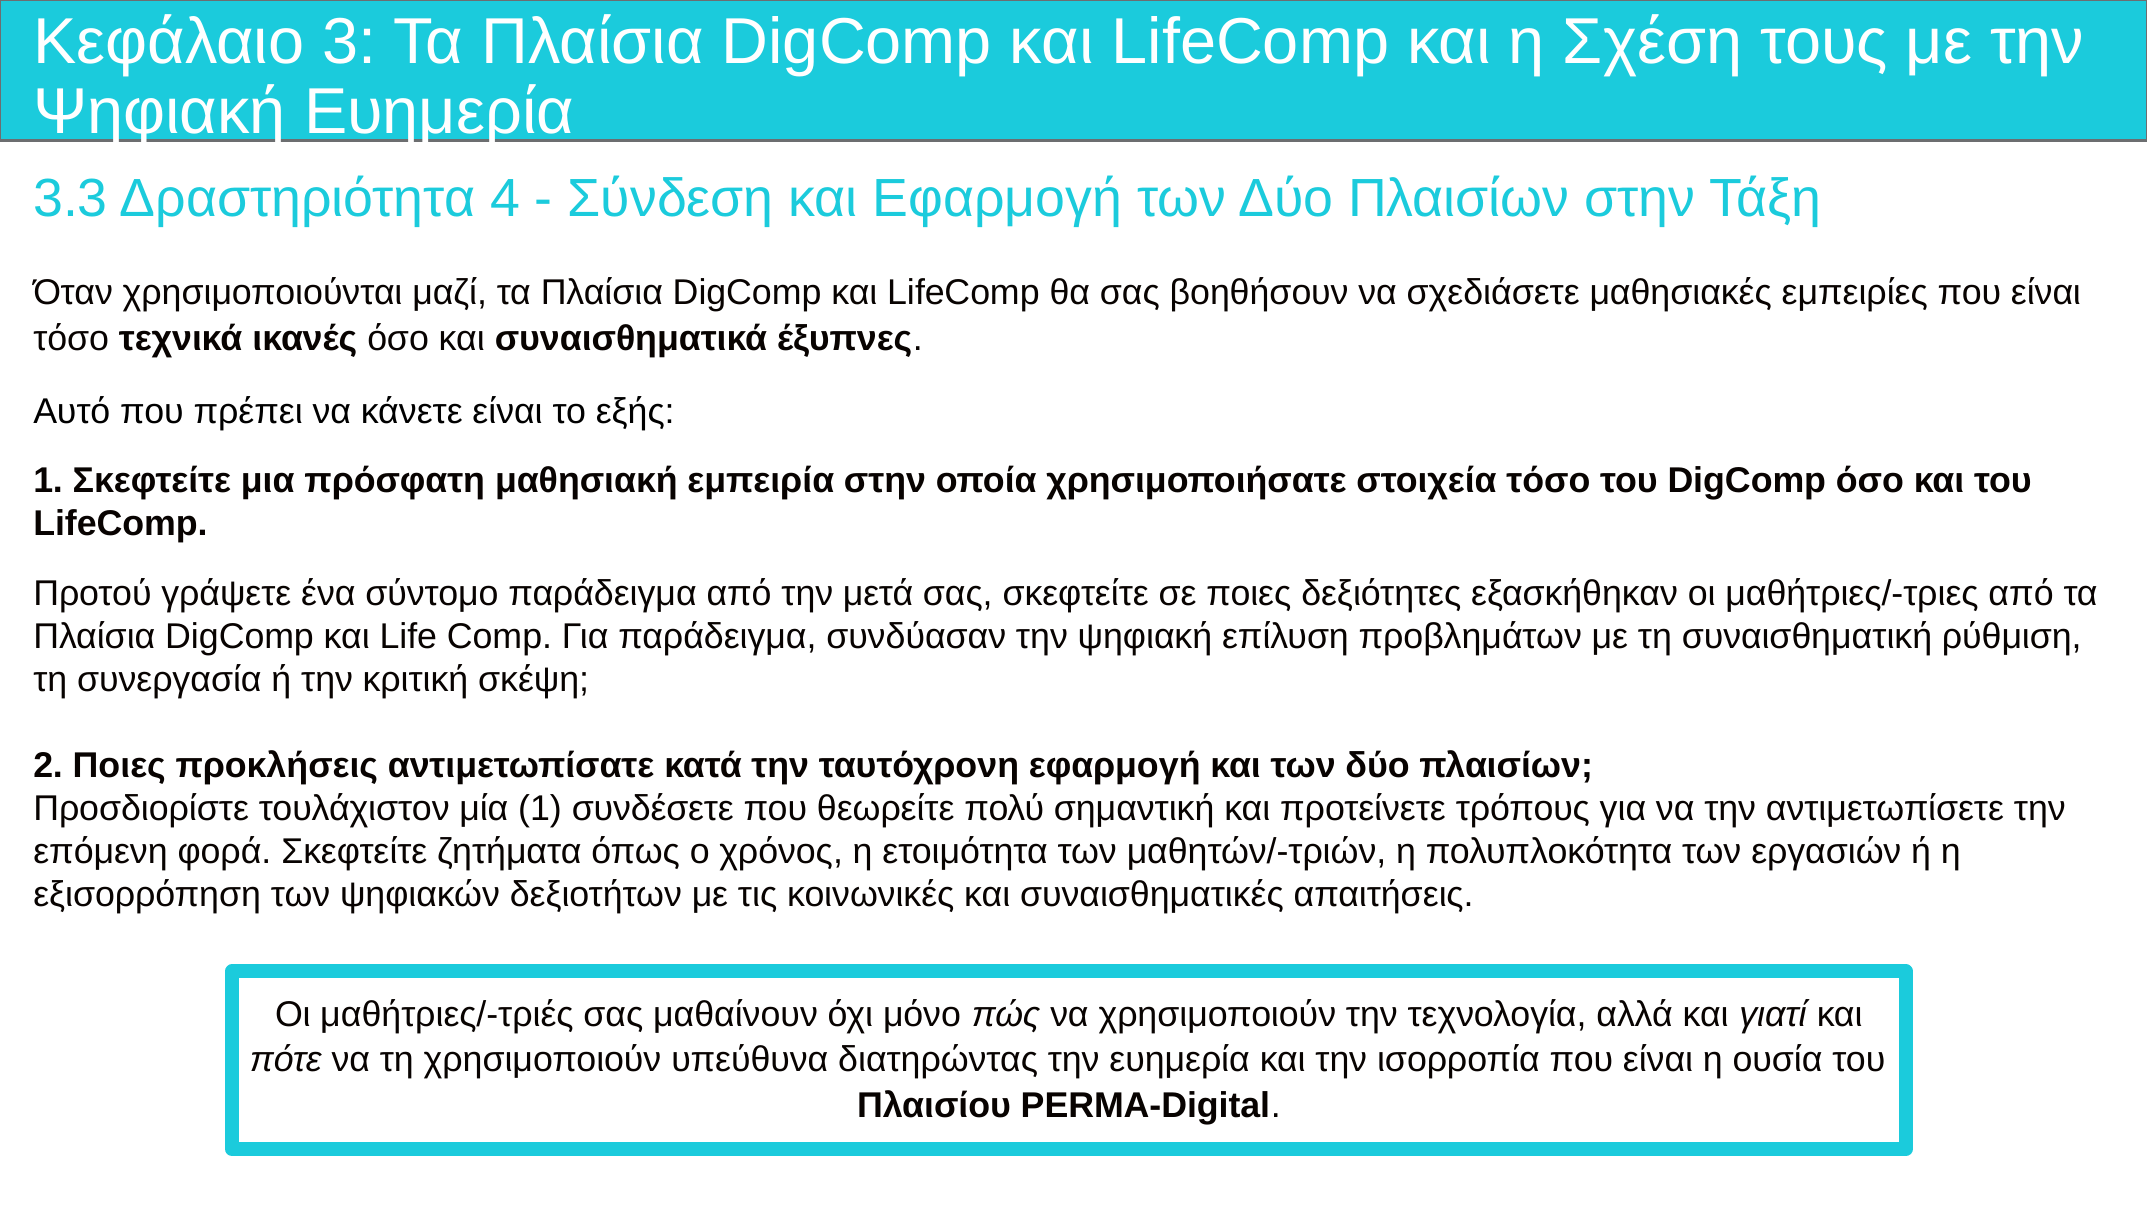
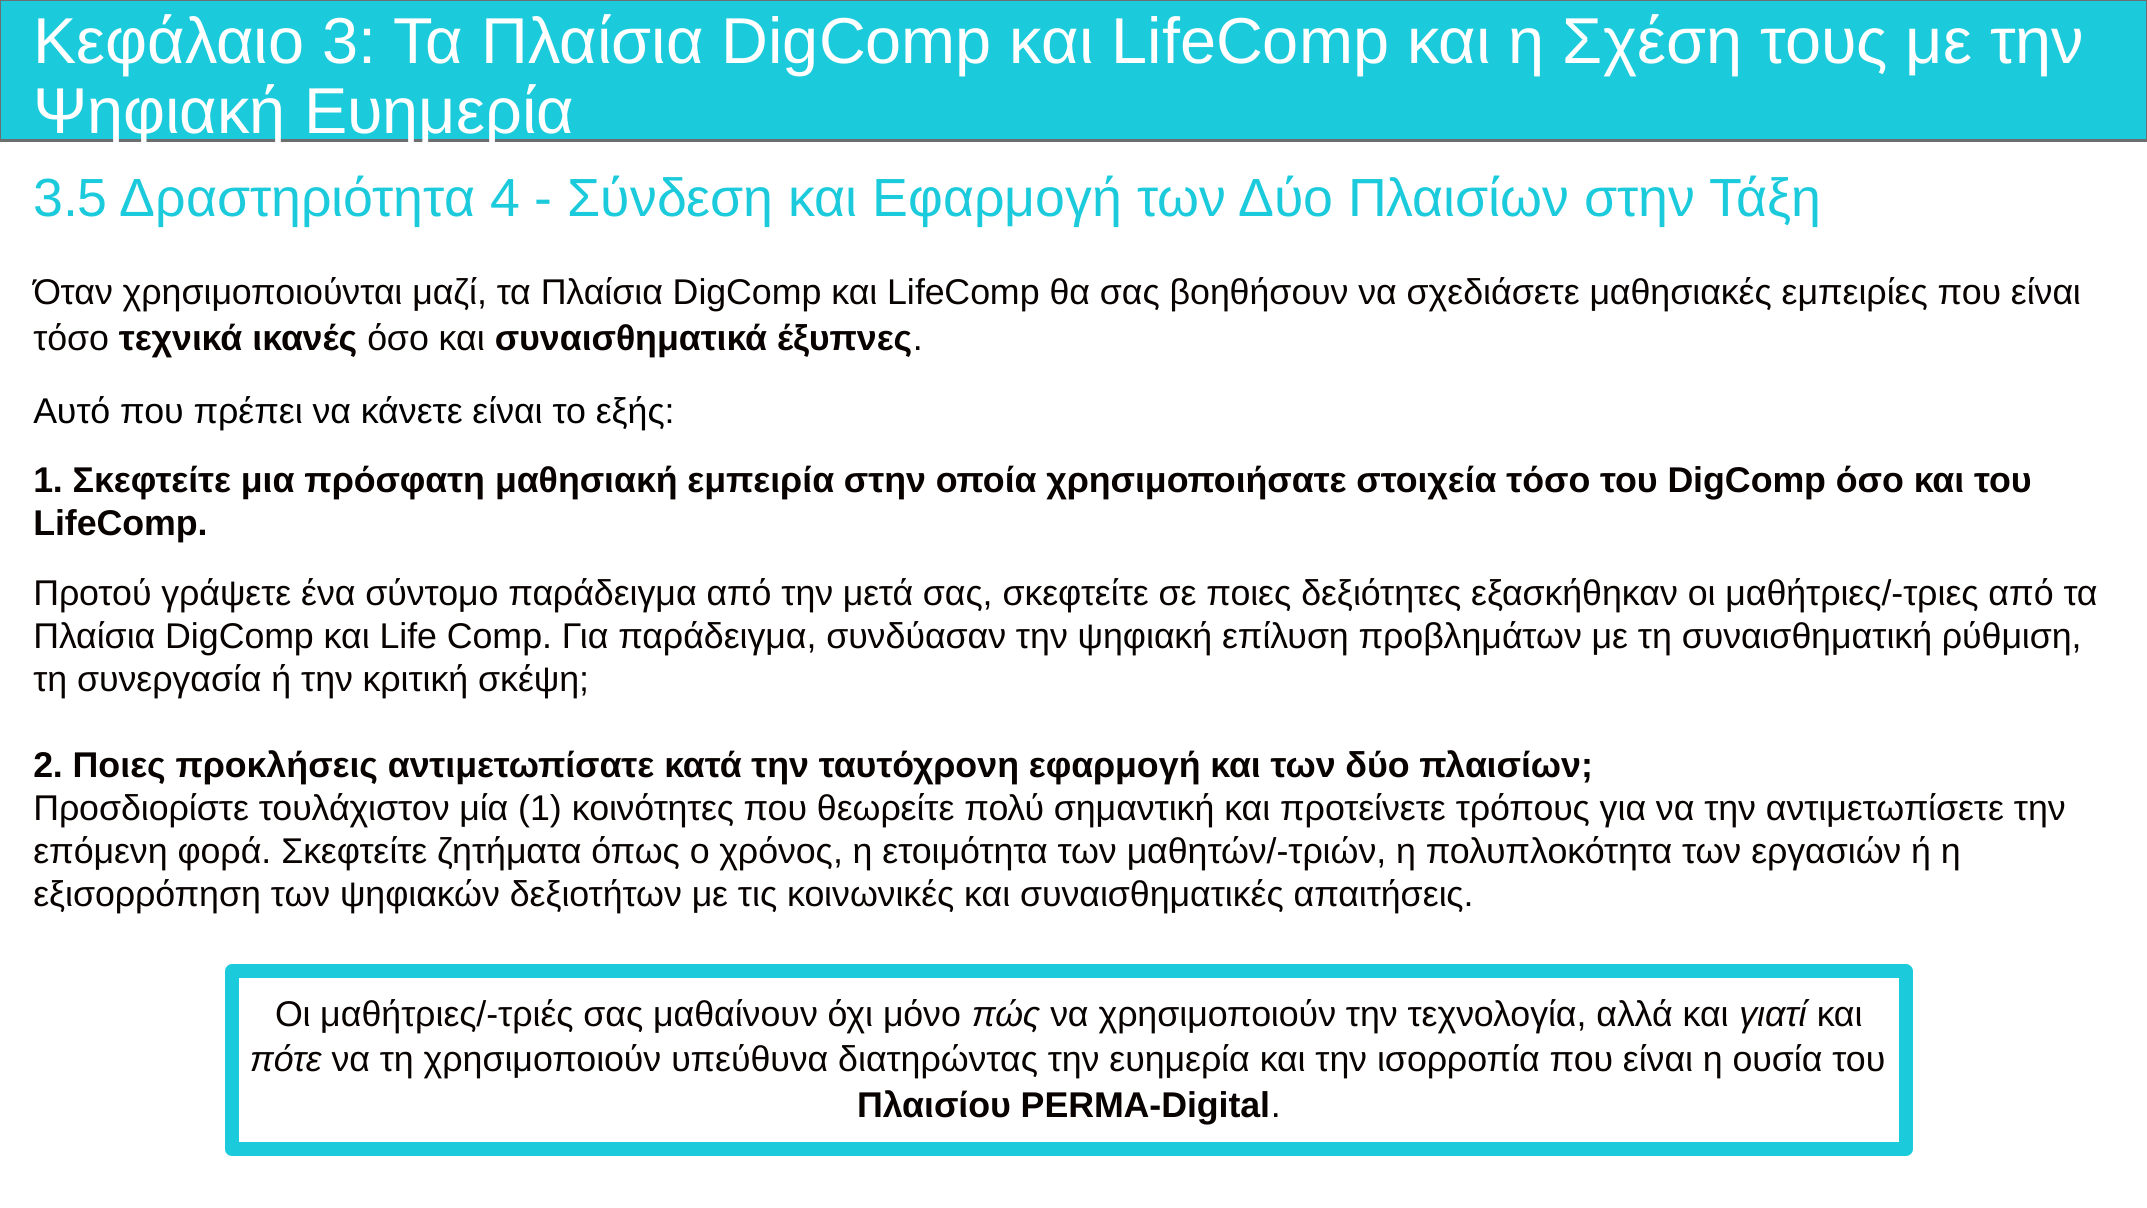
3.3: 3.3 -> 3.5 (71, 199)
συνδέσετε: συνδέσετε -> κοινότητες (653, 808)
